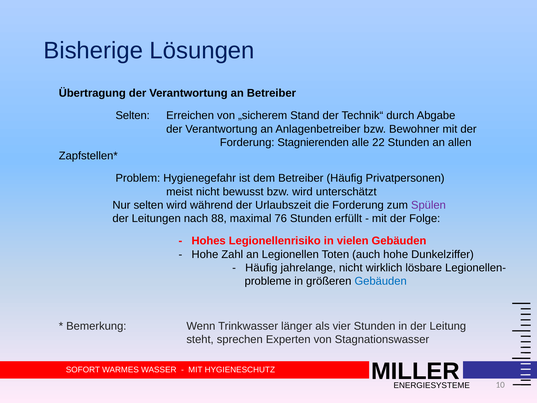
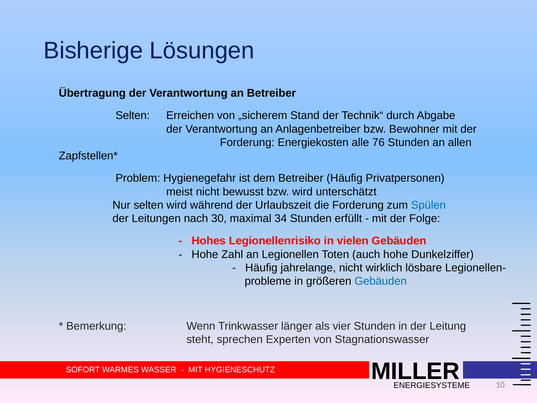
Stagnierenden: Stagnierenden -> Energiekosten (313, 142)
22: 22 -> 76 (378, 142)
Spülen colour: purple -> blue (428, 205)
88: 88 -> 30 (219, 218)
76: 76 -> 34 (281, 218)
